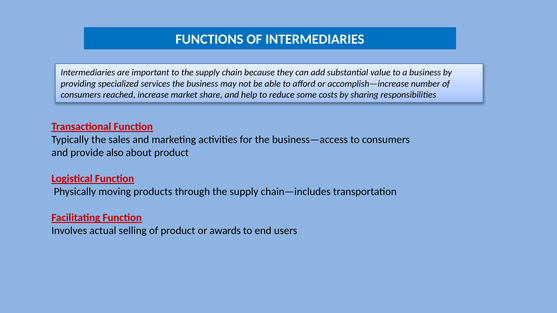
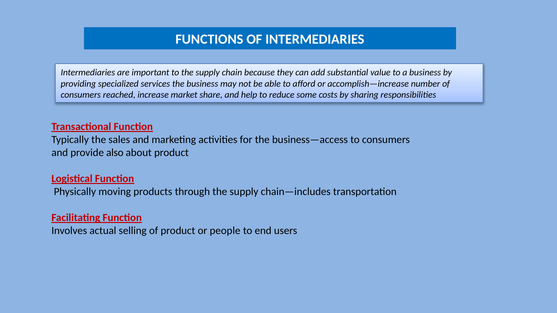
awards: awards -> people (225, 231)
